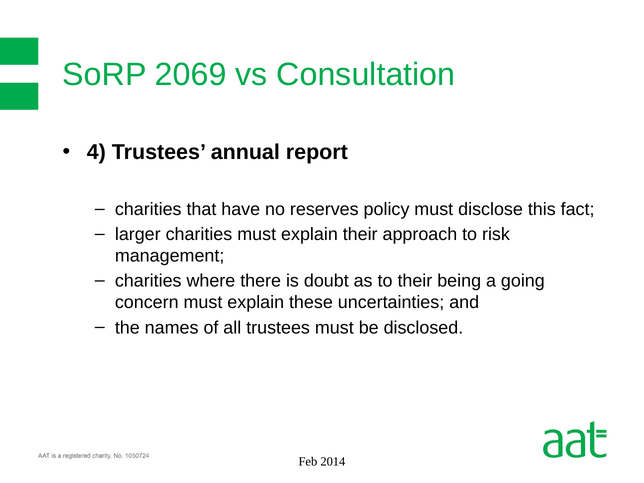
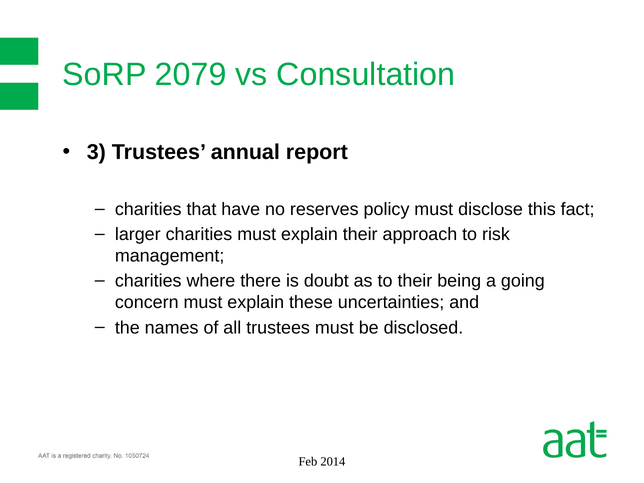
2069: 2069 -> 2079 (191, 75)
4: 4 -> 3 (96, 152)
